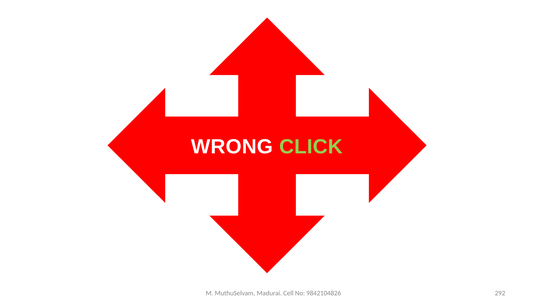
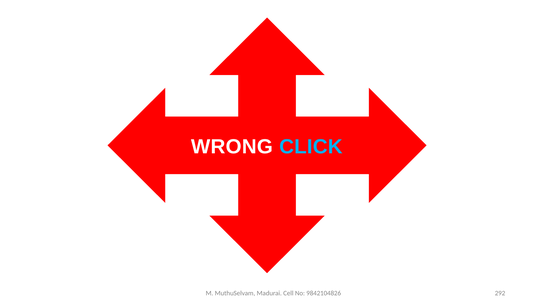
CLICK colour: light green -> light blue (311, 147)
